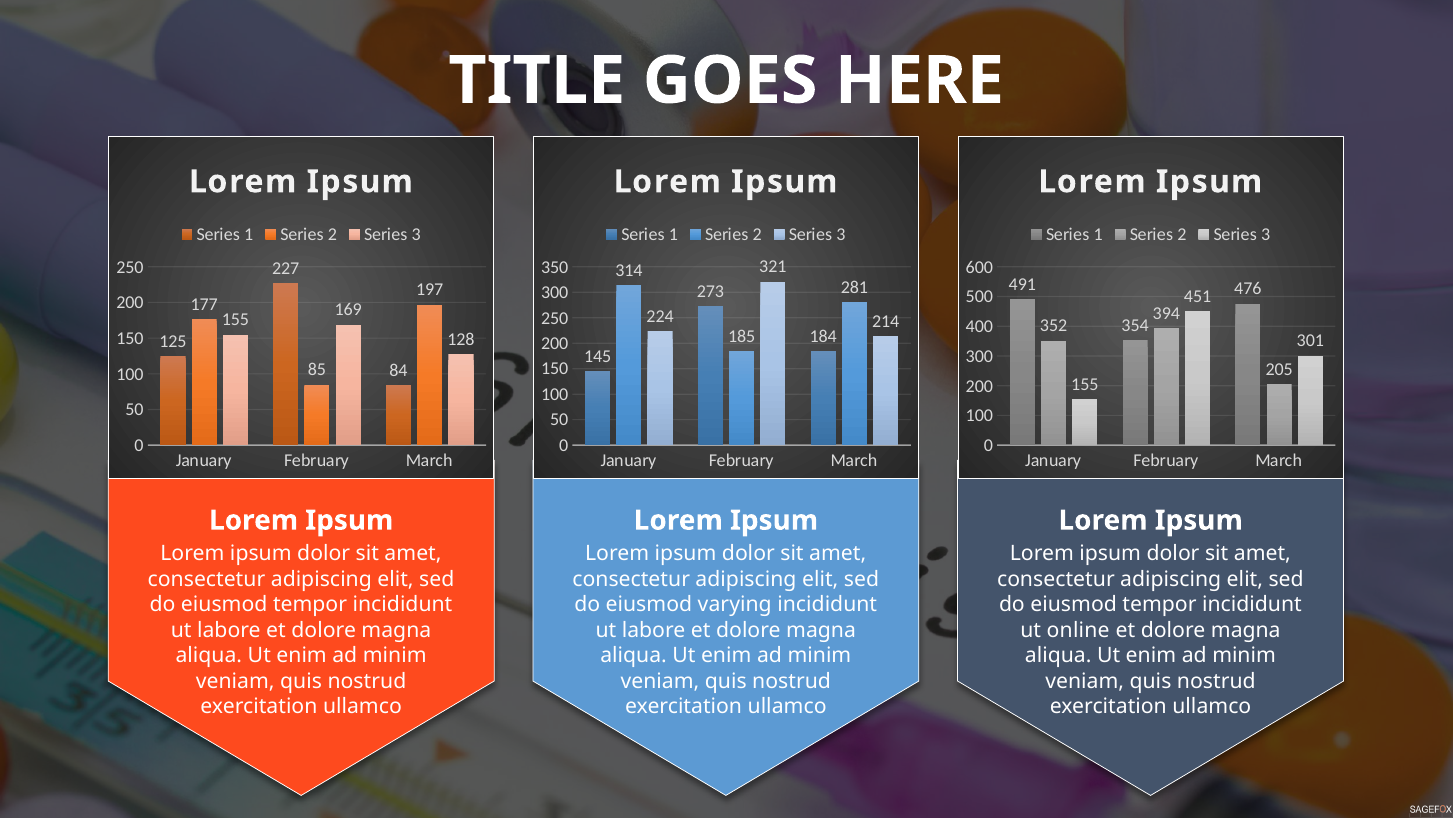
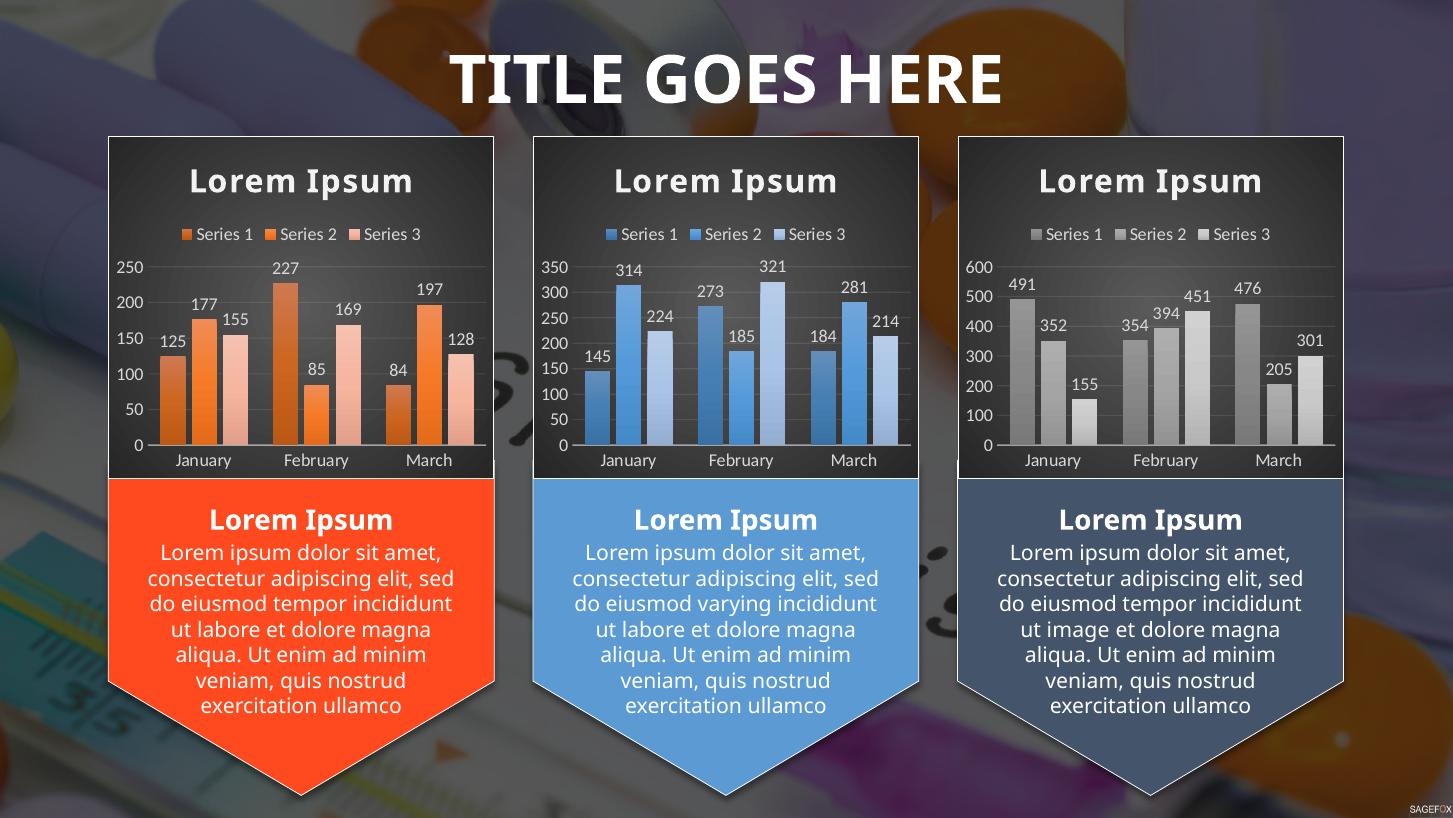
online: online -> image (1078, 630)
